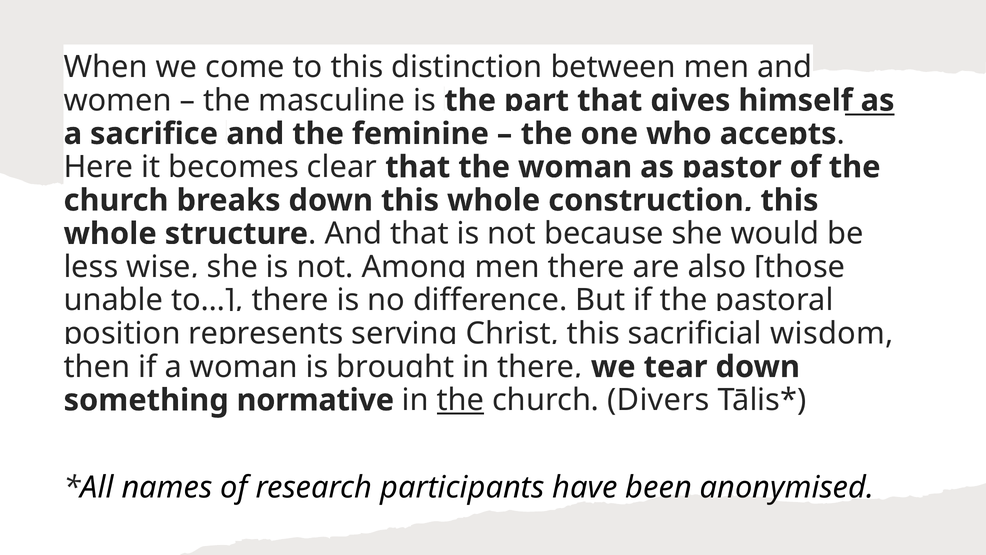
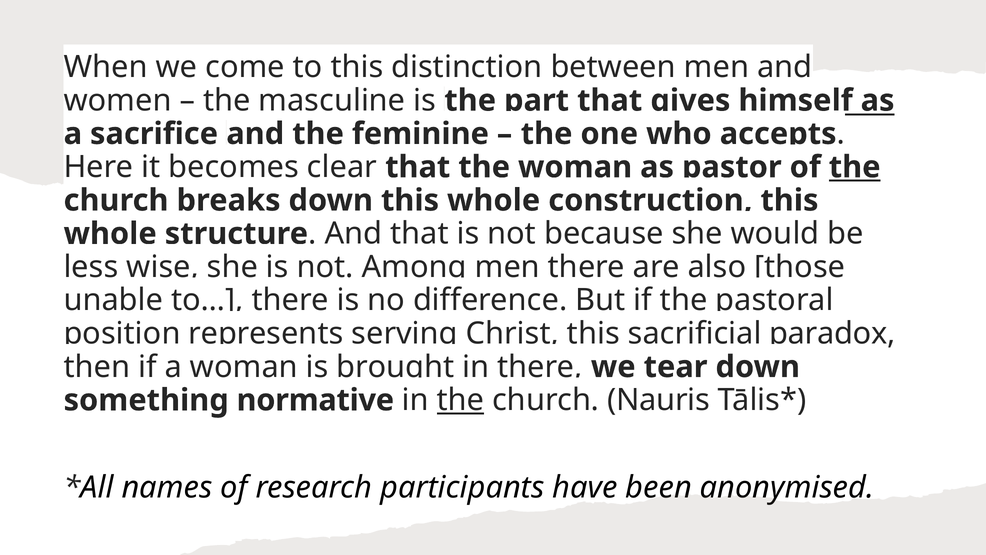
the underline: none -> present (855, 167)
wisdom: wisdom -> paradox (832, 333)
Divers: Divers -> Nauris (659, 400)
